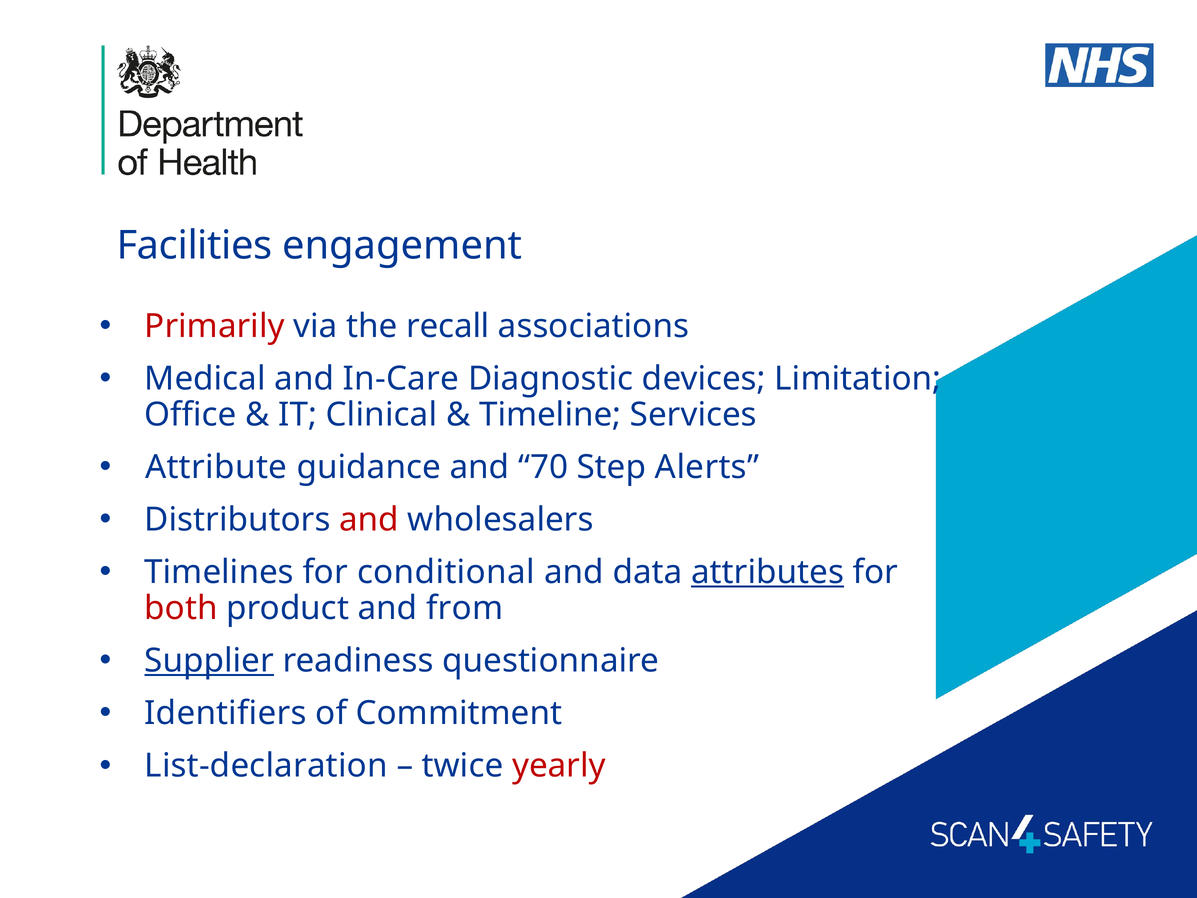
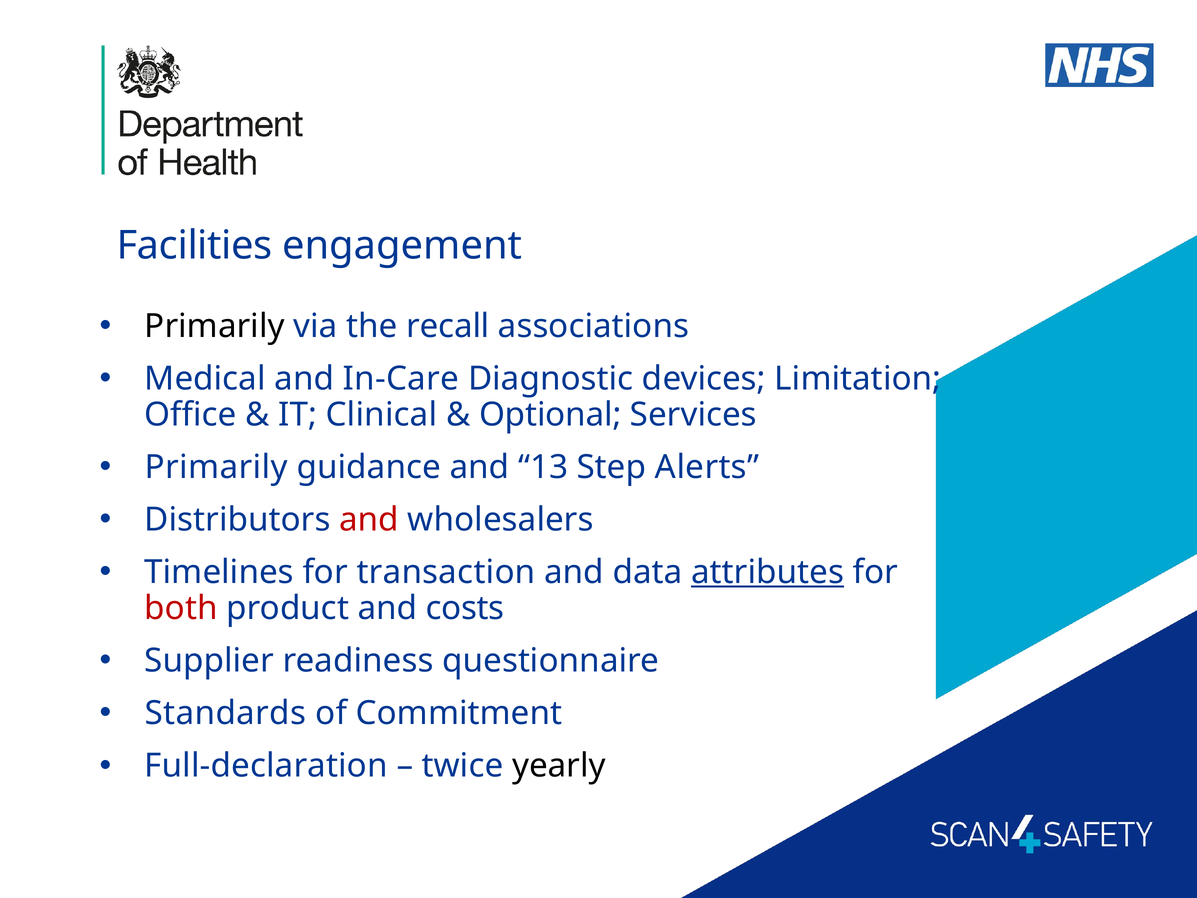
Primarily colour: red -> black (215, 326)
Timeline: Timeline -> Optional (550, 415)
Attribute: Attribute -> Primarily (216, 467)
70: 70 -> 13 (543, 467)
conditional: conditional -> transaction (446, 572)
from: from -> costs (465, 608)
Supplier underline: present -> none (209, 661)
Identifiers: Identifiers -> Standards (225, 713)
List-declaration: List-declaration -> Full-declaration (266, 766)
yearly colour: red -> black (559, 766)
